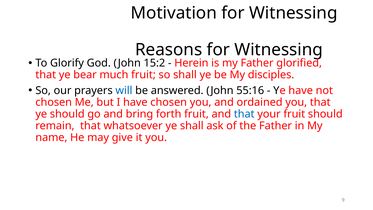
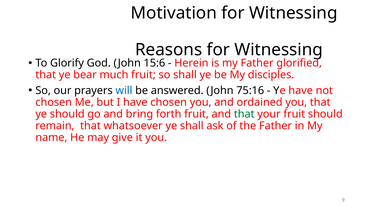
15:2: 15:2 -> 15:6 (154, 63)
55:16: 55:16 -> 75:16 (250, 90)
that colour: blue -> green (244, 114)
